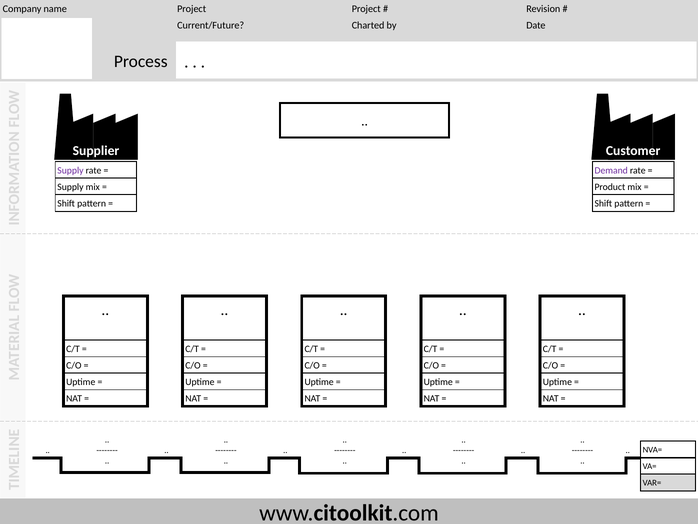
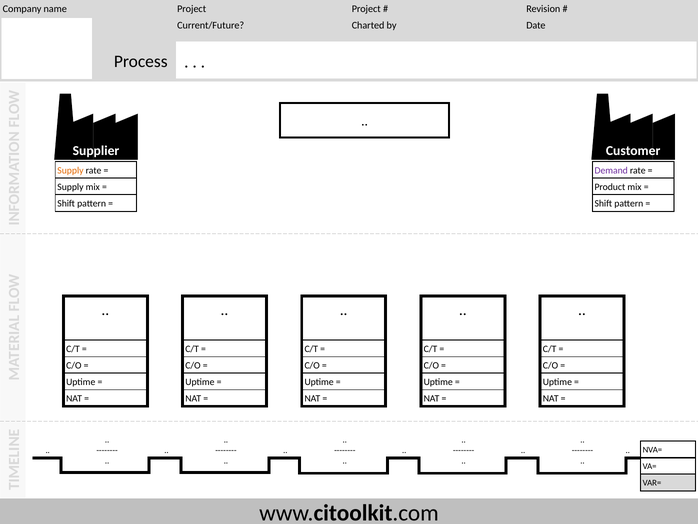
Supply colour: purple -> orange (70, 171)
